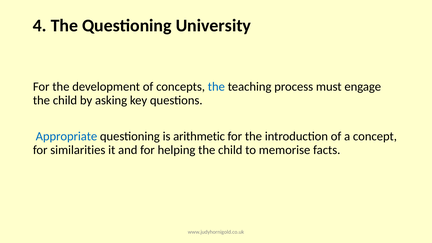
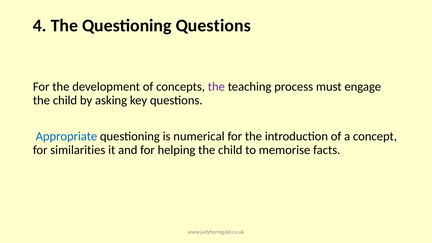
Questioning University: University -> Questions (213, 26)
the colour: blue -> purple (216, 87)
arithmetic: arithmetic -> numerical (199, 136)
